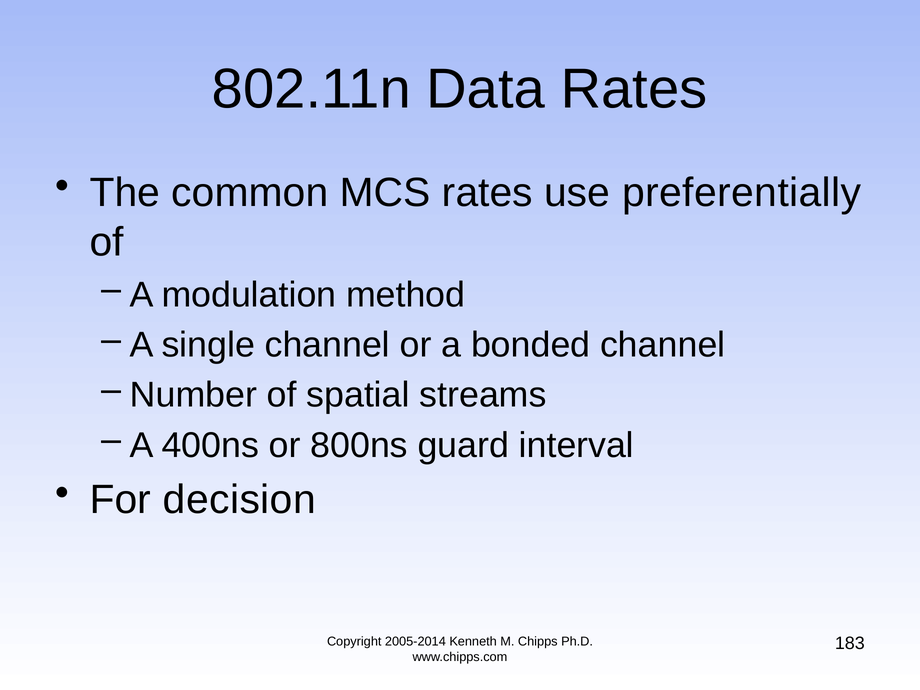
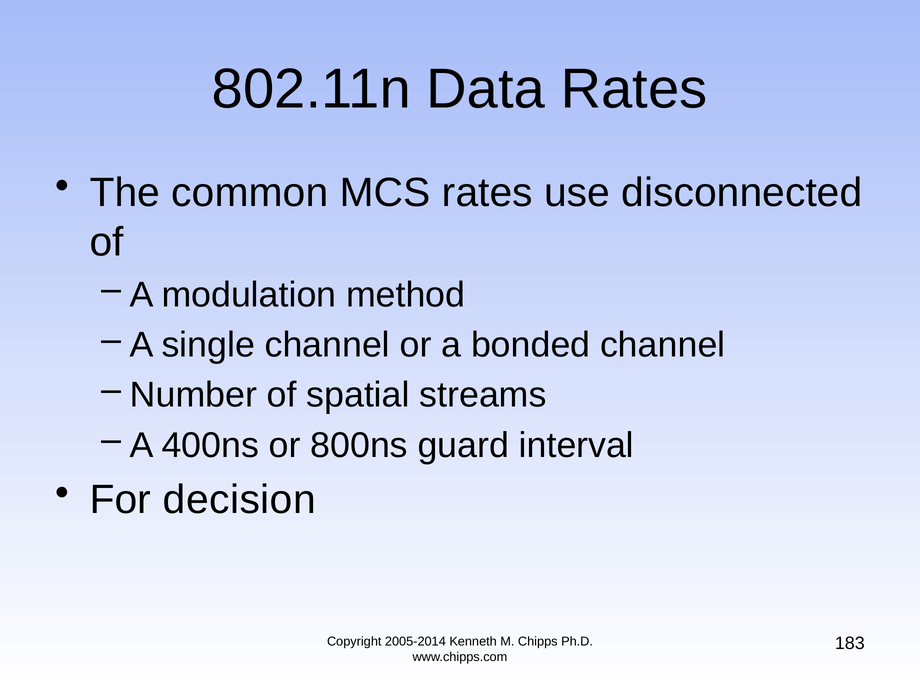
preferentially: preferentially -> disconnected (742, 193)
